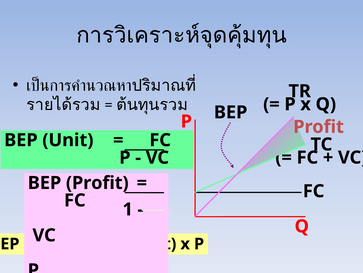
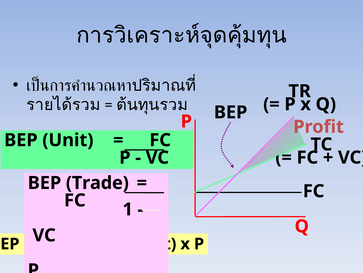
Profit: Profit -> Trade (97, 182)
